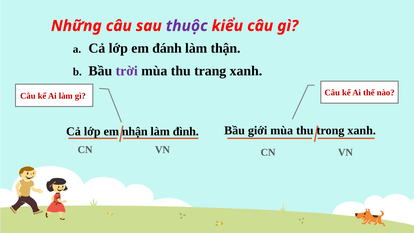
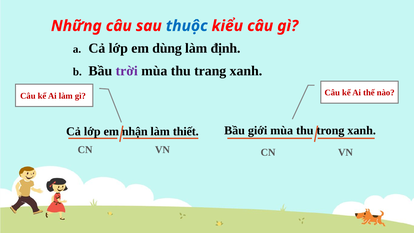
thuộc colour: purple -> blue (187, 26)
đánh: đánh -> dùng (167, 48)
thận: thận -> định (226, 48)
đình: đình -> thiết (186, 131)
